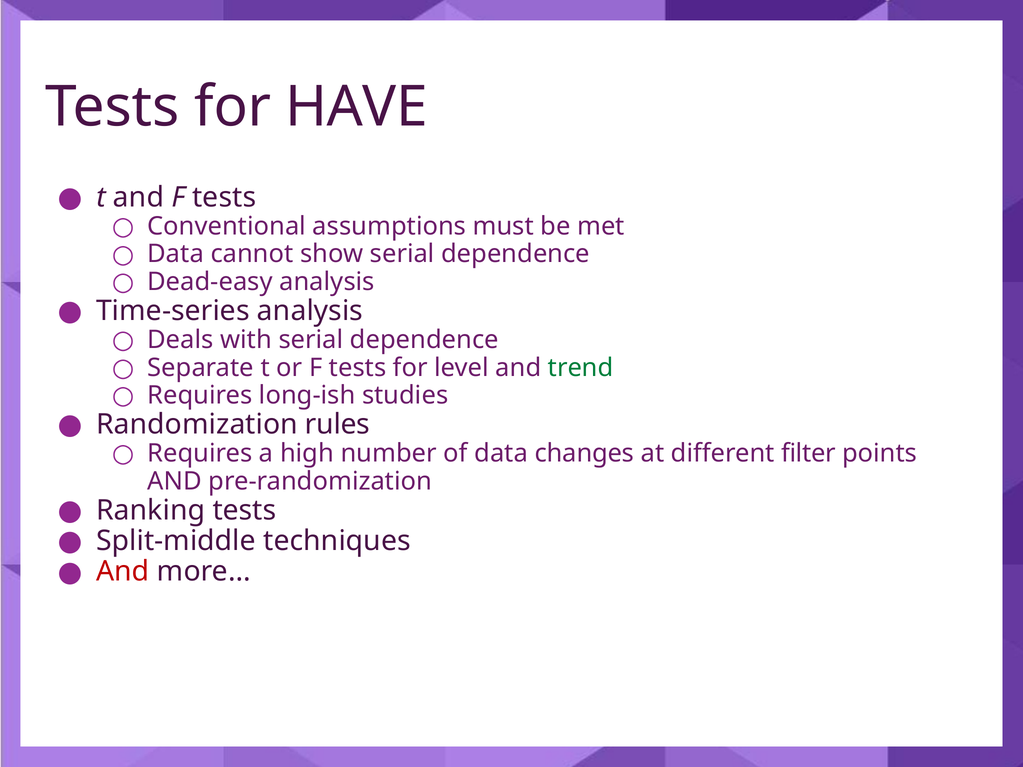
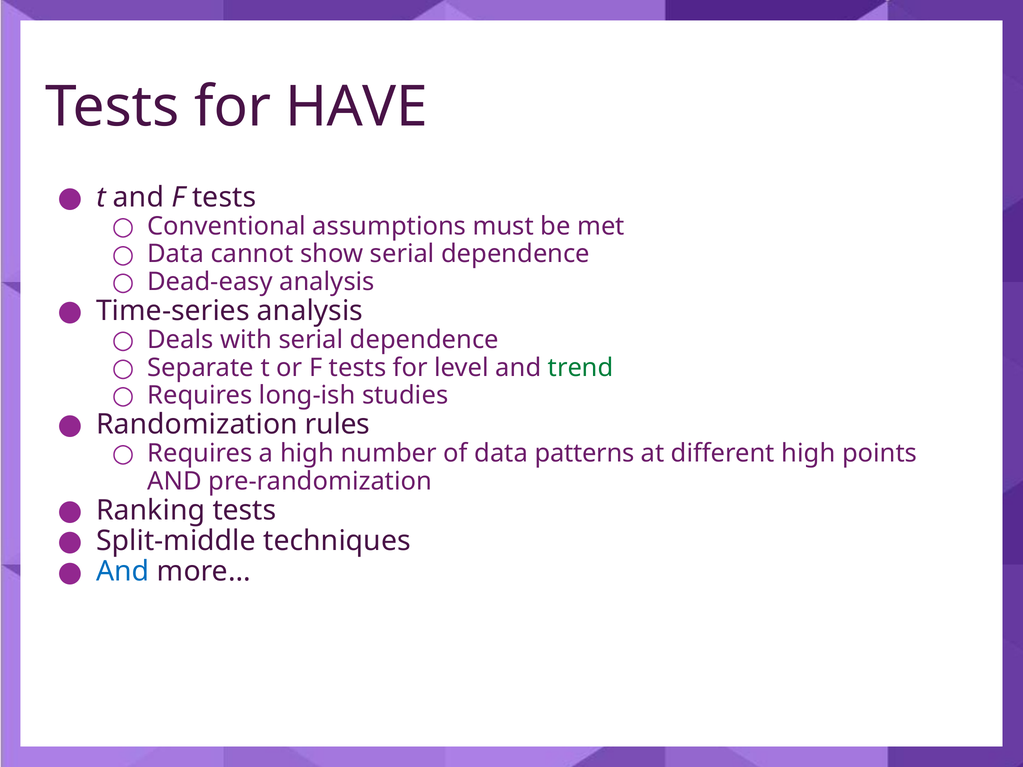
changes: changes -> patterns (584, 454)
different filter: filter -> high (808, 454)
And colour: red -> blue (123, 572)
